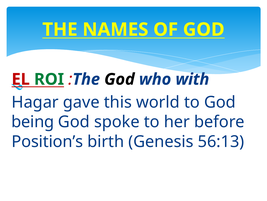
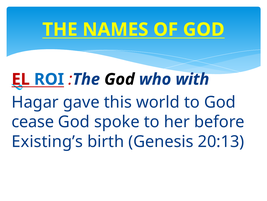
ROI colour: green -> blue (49, 79)
being: being -> cease (33, 122)
Position’s: Position’s -> Existing’s (47, 141)
56:13: 56:13 -> 20:13 (221, 141)
